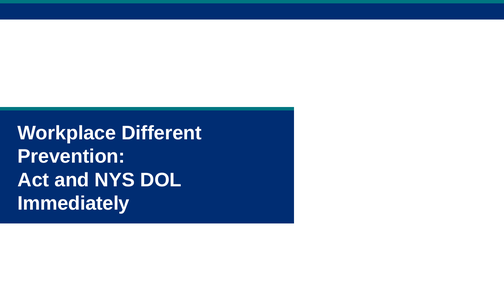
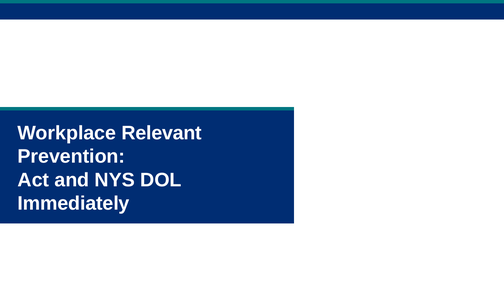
Different: Different -> Relevant (162, 133)
